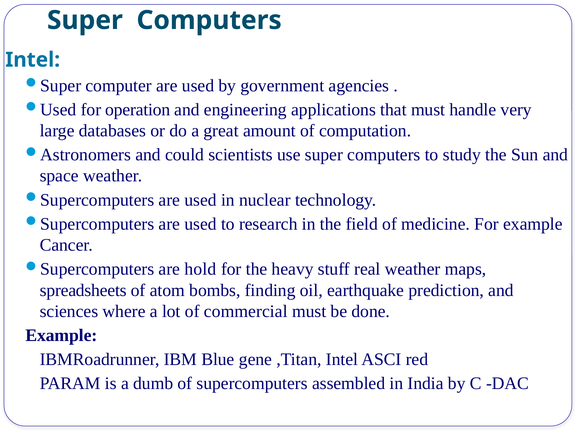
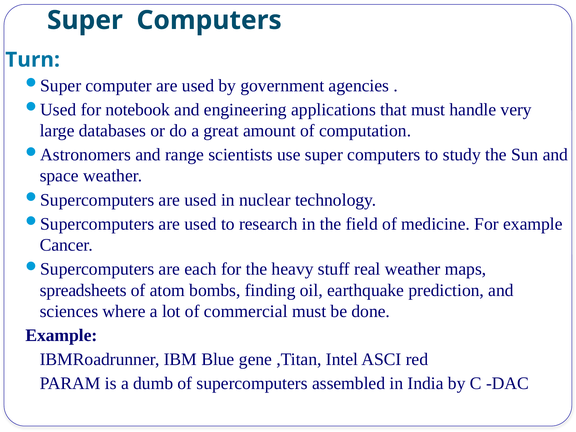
Intel: Intel -> Turn (33, 60)
operation: operation -> notebook (138, 110)
could: could -> range (185, 155)
hold: hold -> each (201, 269)
